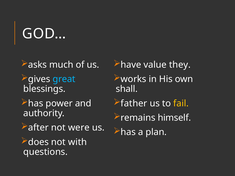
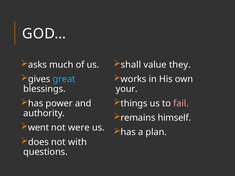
have: have -> shall (131, 65)
shall: shall -> your (127, 89)
father: father -> things (134, 103)
fail colour: yellow -> pink (181, 103)
after: after -> went (39, 128)
